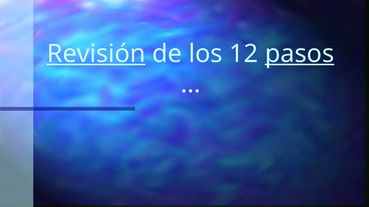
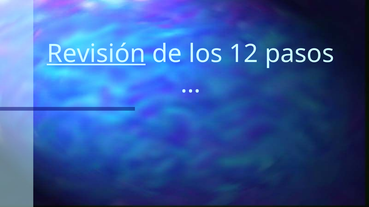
pasos underline: present -> none (300, 54)
